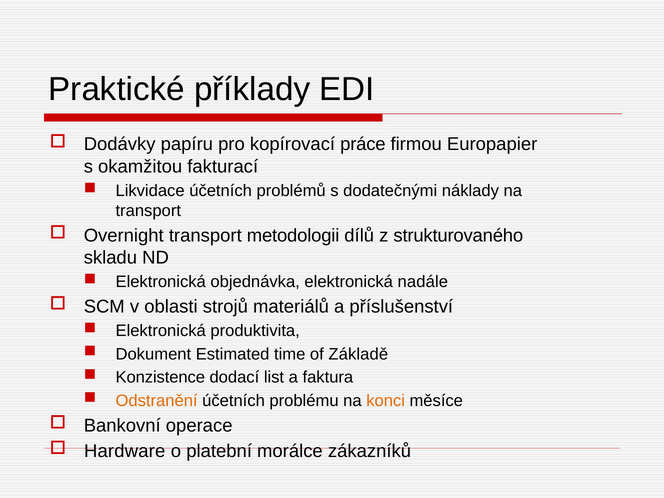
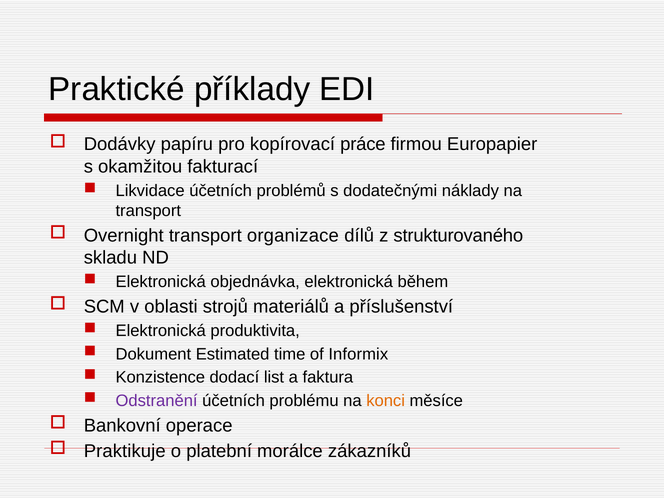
metodologii: metodologii -> organizace (293, 236)
nadále: nadále -> během (423, 282)
Základě: Základě -> Informix (358, 354)
Odstranění colour: orange -> purple (157, 401)
Hardware: Hardware -> Praktikuje (125, 451)
